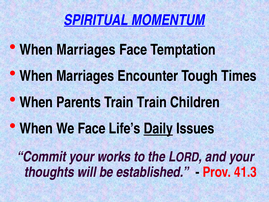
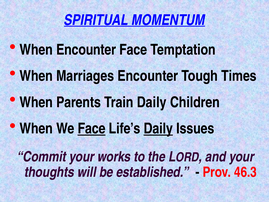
Marriages: Marriages -> Encounter (86, 50)
Train Train: Train -> Daily (152, 102)
Face underline: none -> present (92, 128)
41.3: 41.3 -> 46.3 (245, 172)
